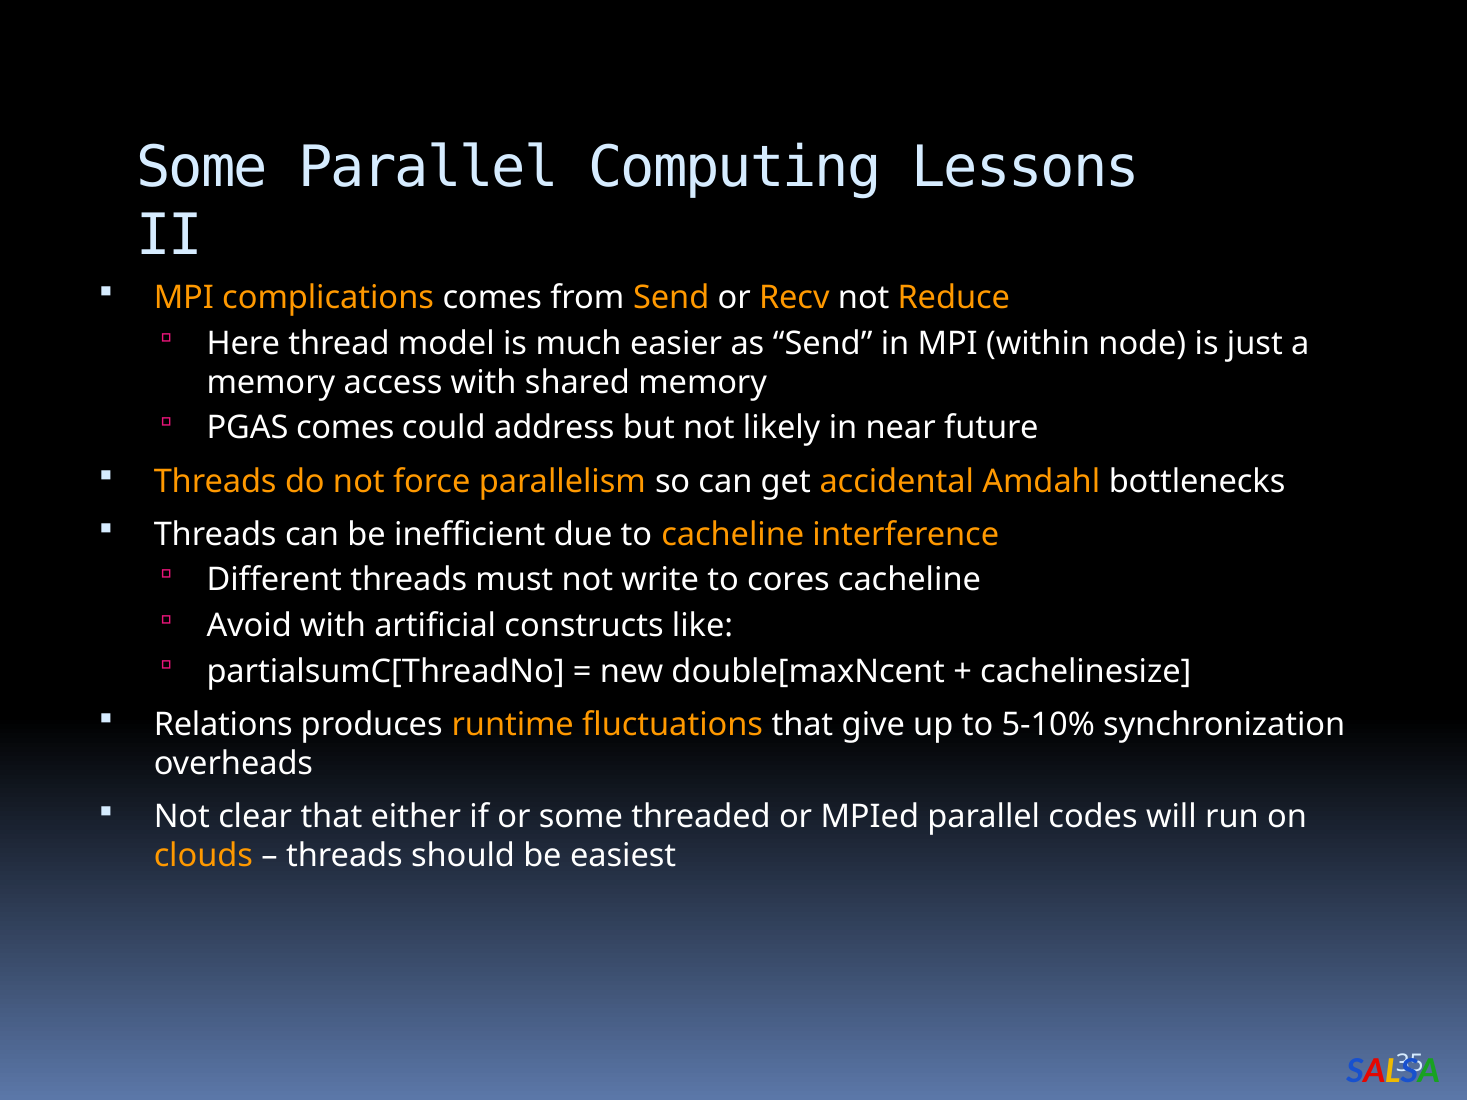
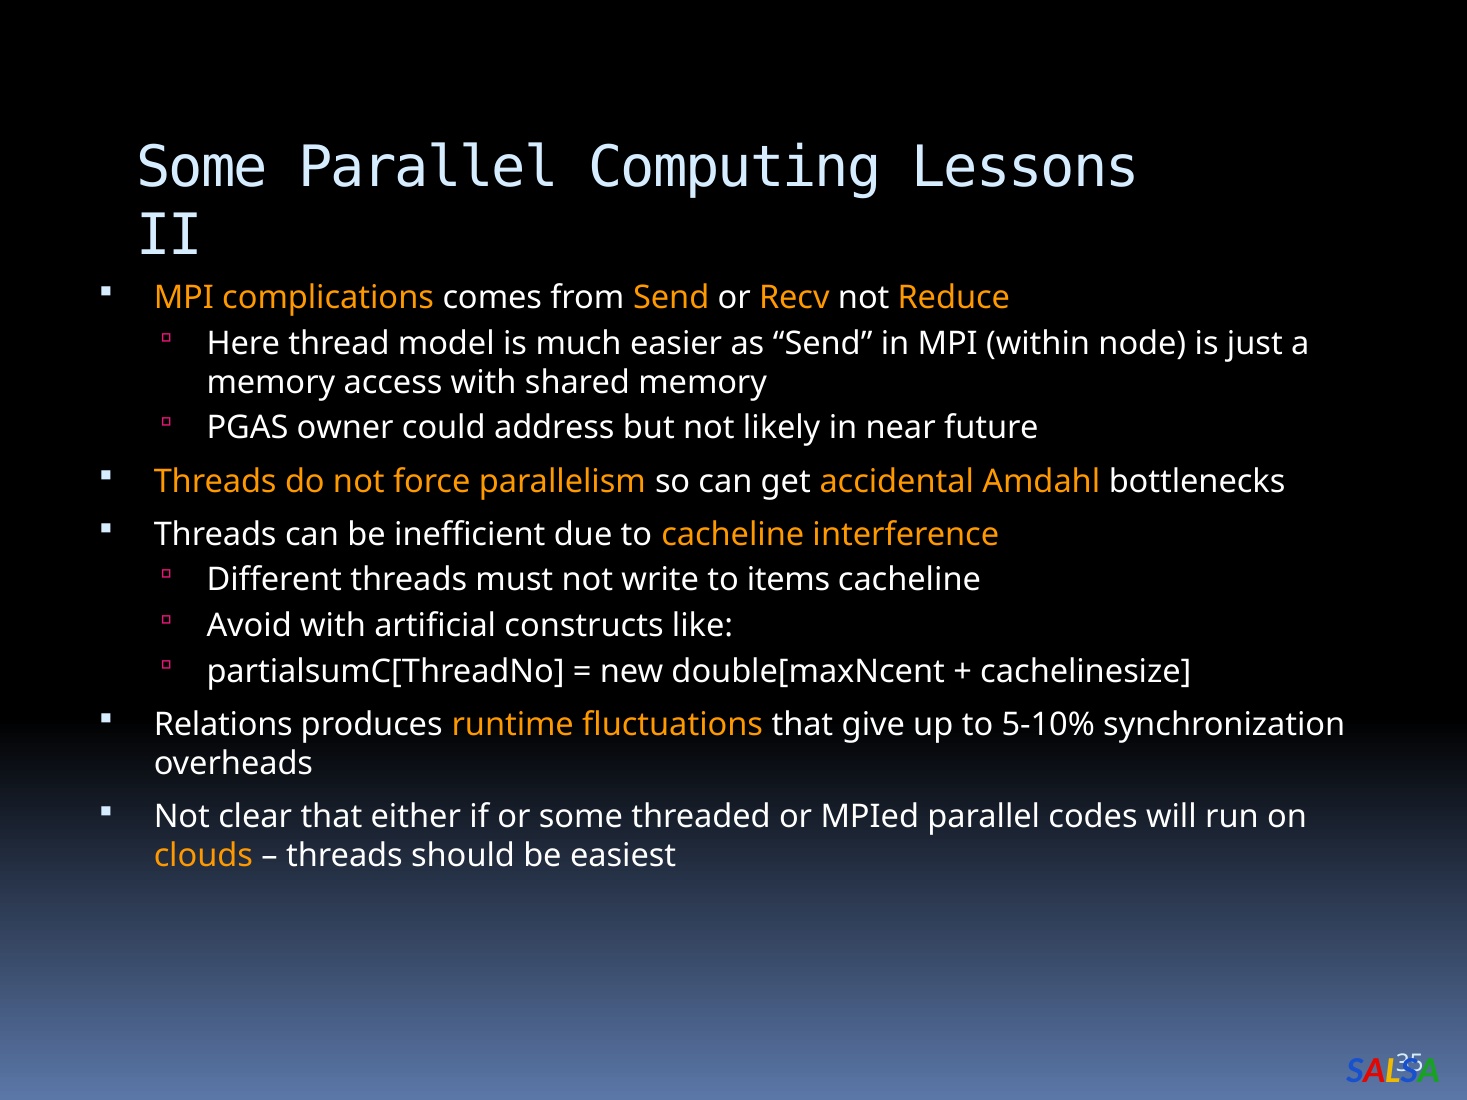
PGAS comes: comes -> owner (345, 428)
cores: cores -> items (789, 580)
